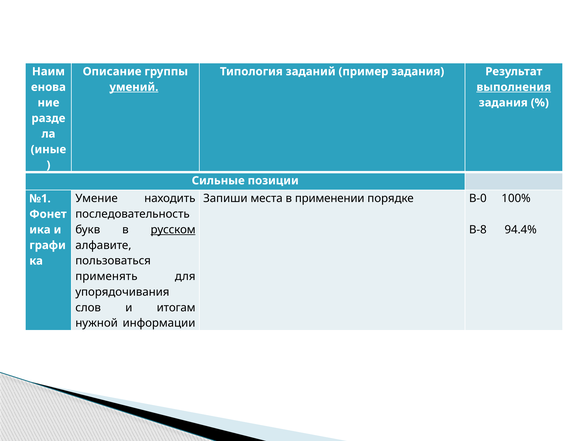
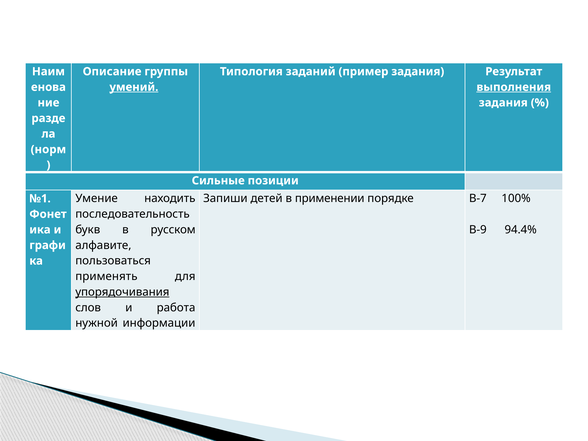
иные: иные -> норм (48, 149)
места: места -> детей (267, 199)
В-0: В-0 -> В-7 (478, 199)
русском underline: present -> none (173, 230)
В-8: В-8 -> В-9 (478, 230)
упорядочивания underline: none -> present (122, 292)
итогам: итогам -> работа (176, 308)
